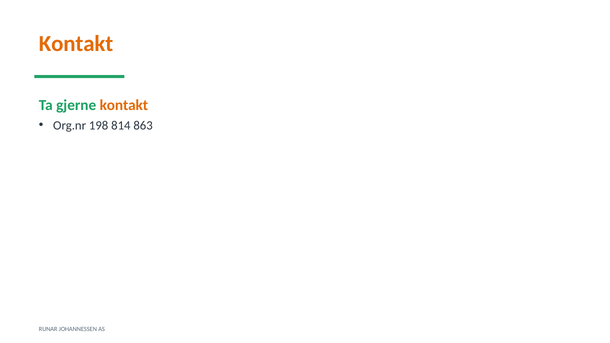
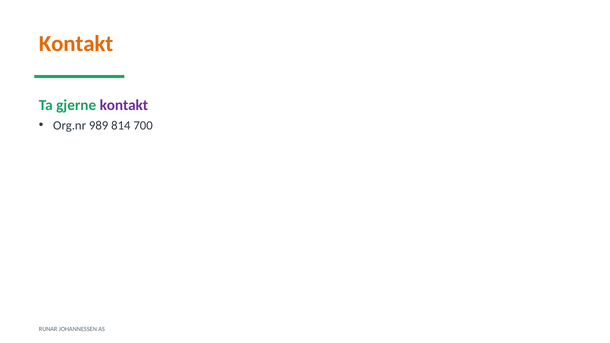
kontakt colour: orange -> purple (124, 105)
198: 198 -> 989 (99, 125)
863: 863 -> 700 (143, 125)
